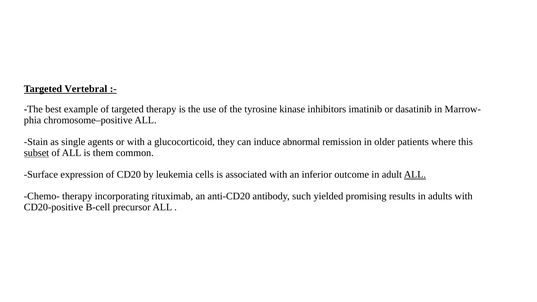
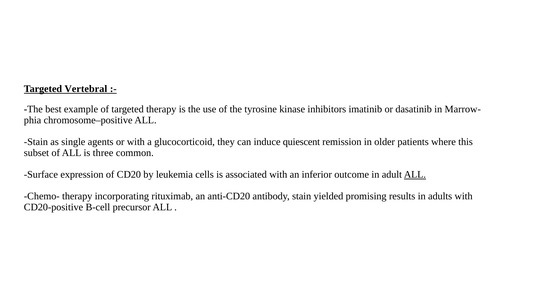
abnormal: abnormal -> quiescent (301, 142)
subset underline: present -> none (36, 153)
them: them -> three (103, 153)
antibody such: such -> stain (302, 196)
